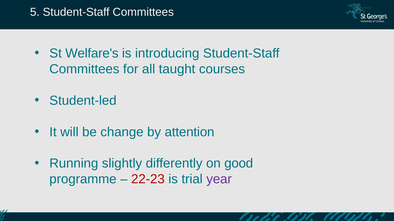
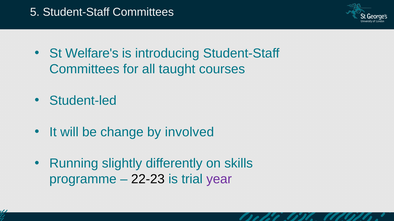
attention: attention -> involved (189, 132)
good: good -> skills (239, 164)
22-23 colour: red -> black (148, 180)
